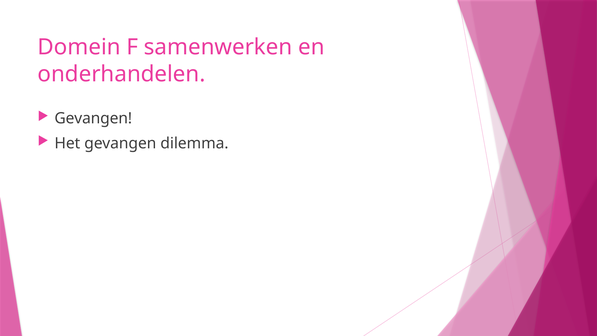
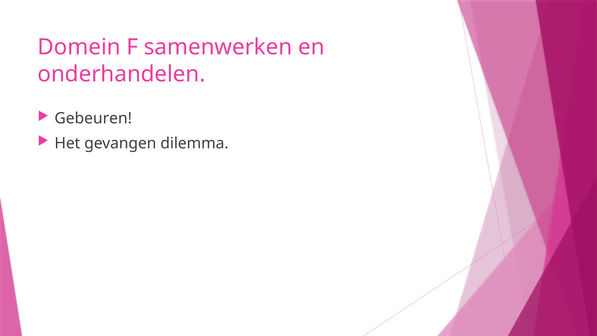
Gevangen: Gevangen -> Gebeuren (93, 118)
